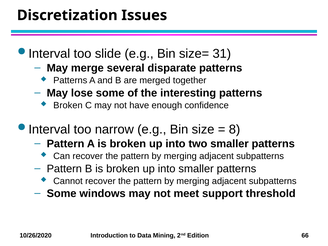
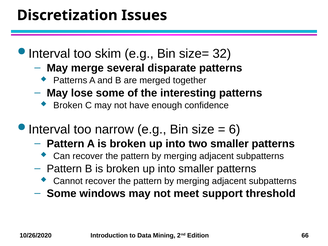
slide: slide -> skim (108, 54)
31: 31 -> 32 (222, 54)
8: 8 -> 6 (235, 129)
